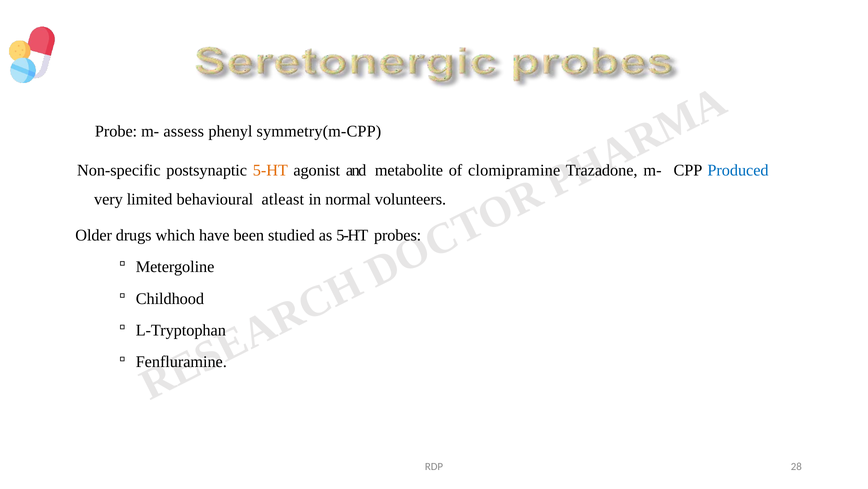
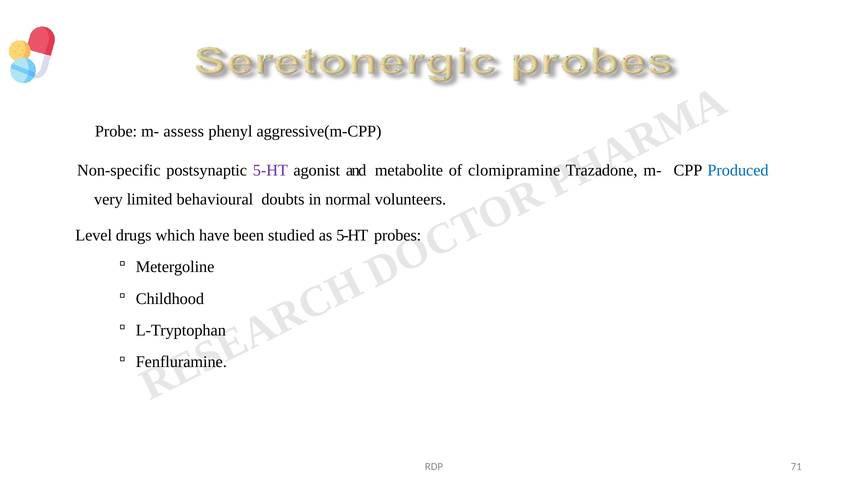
symmetry(m-CPP: symmetry(m-CPP -> aggressive(m-CPP (319, 131)
5-HT colour: orange -> purple (270, 170)
atleast: atleast -> doubts (283, 199)
Older: Older -> Level (94, 235)
28: 28 -> 71 (796, 466)
